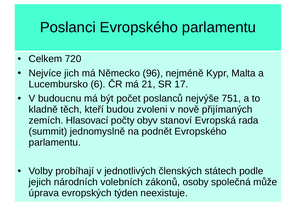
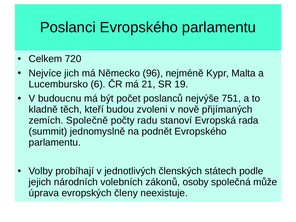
17: 17 -> 19 (181, 84)
Hlasovací: Hlasovací -> Společně (87, 121)
obyv: obyv -> radu (147, 121)
týden: týden -> členy (126, 193)
